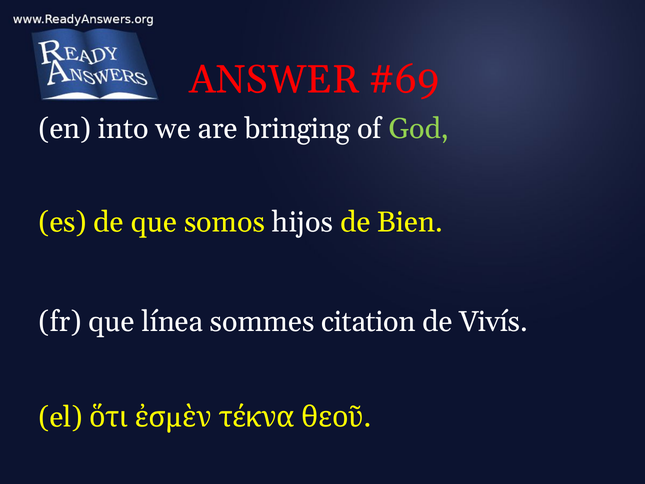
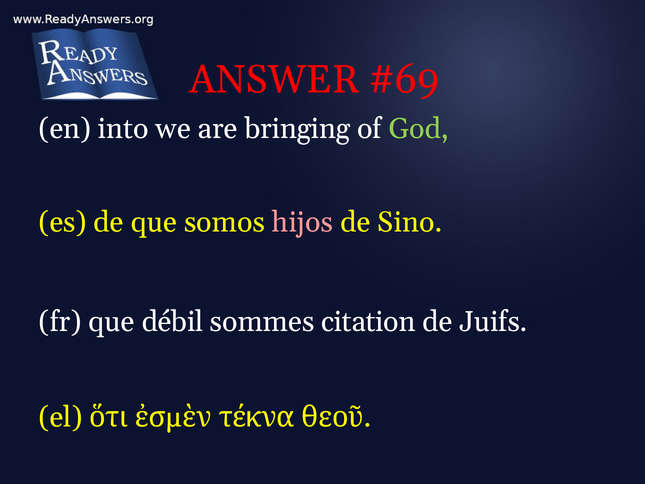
hijos colour: white -> pink (303, 222)
Bien: Bien -> Sino (410, 222)
línea: línea -> débil (172, 321)
Vivís: Vivís -> Juifs (493, 321)
